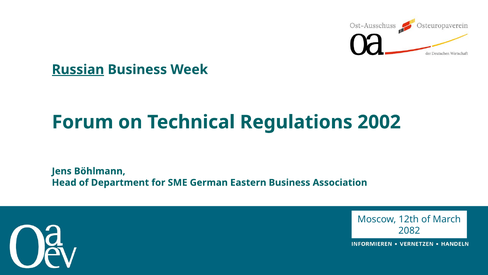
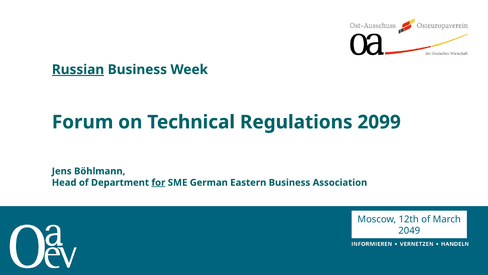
2002: 2002 -> 2099 (379, 122)
for underline: none -> present (158, 182)
2082: 2082 -> 2049 (409, 230)
